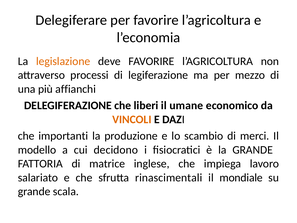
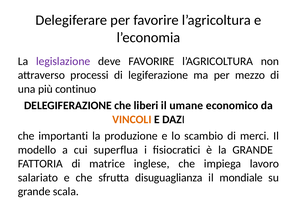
legislazione colour: orange -> purple (63, 61)
affianchi: affianchi -> continuo (76, 89)
decidono: decidono -> superflua (116, 150)
rinascimentali: rinascimentali -> disuguaglianza (169, 177)
